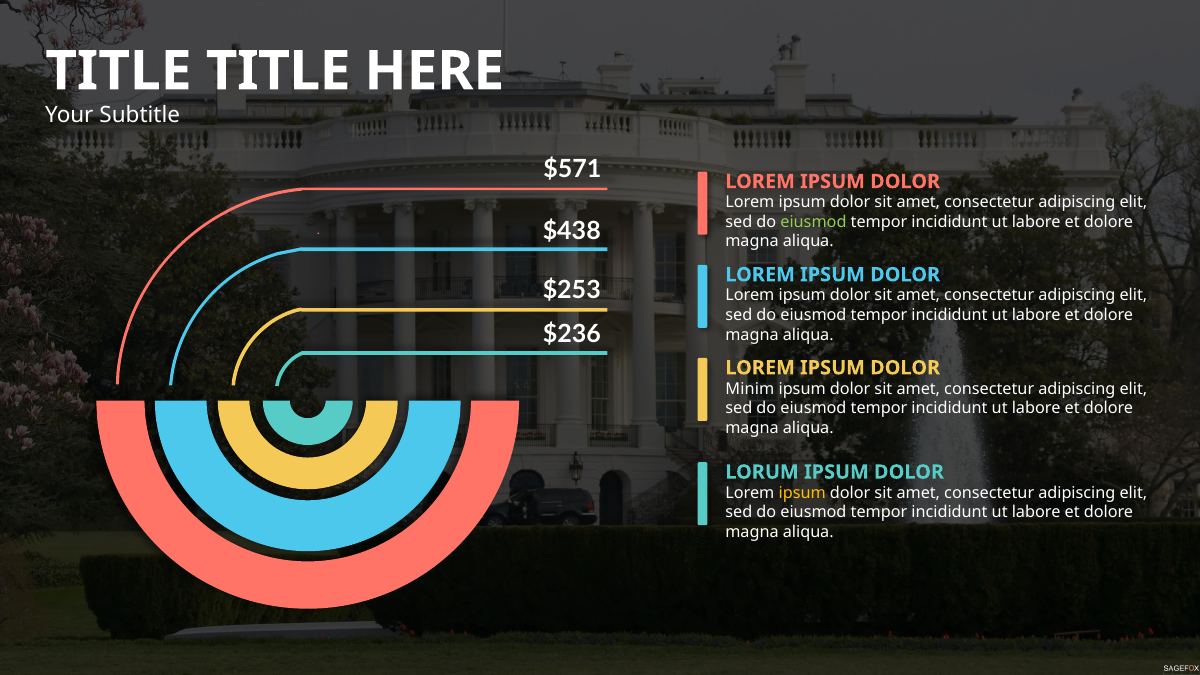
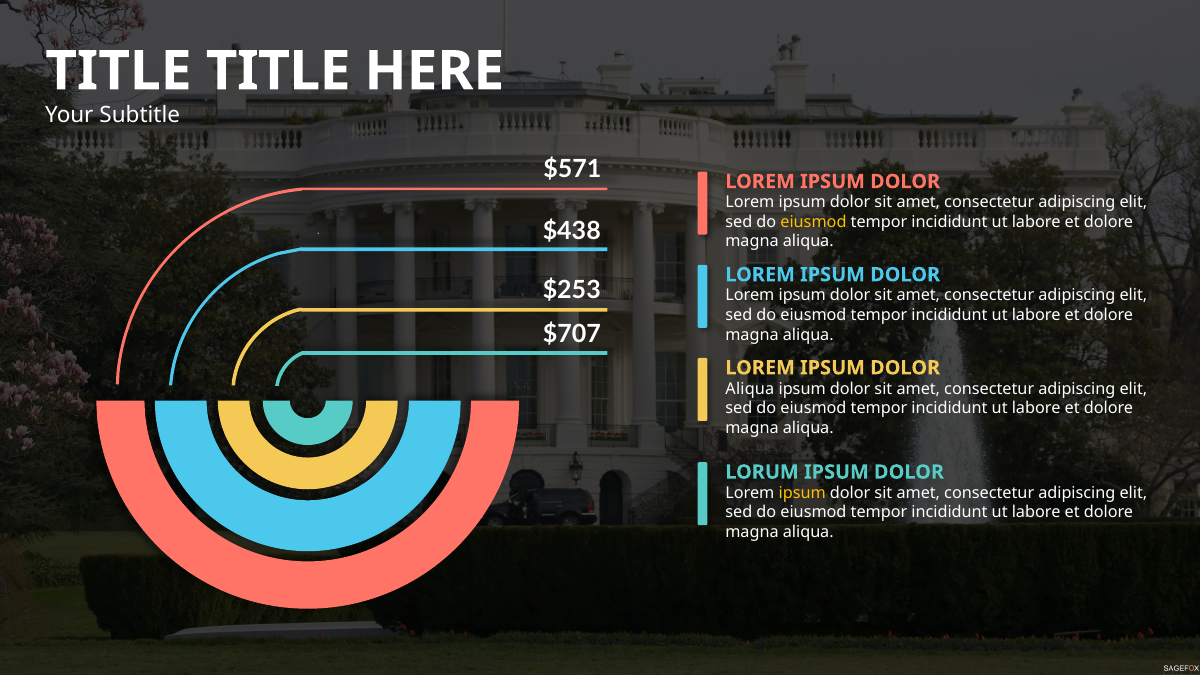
eiusmod colour: light green -> yellow (813, 222)
$236: $236 -> $707 (572, 335)
Minim: Minim -> Aliqua (750, 389)
